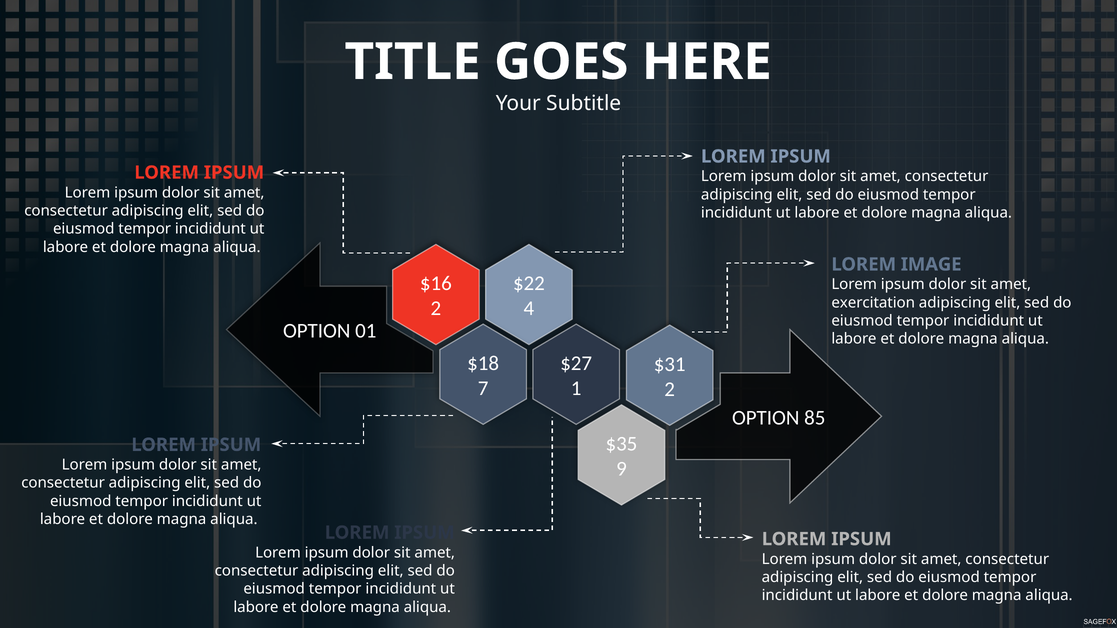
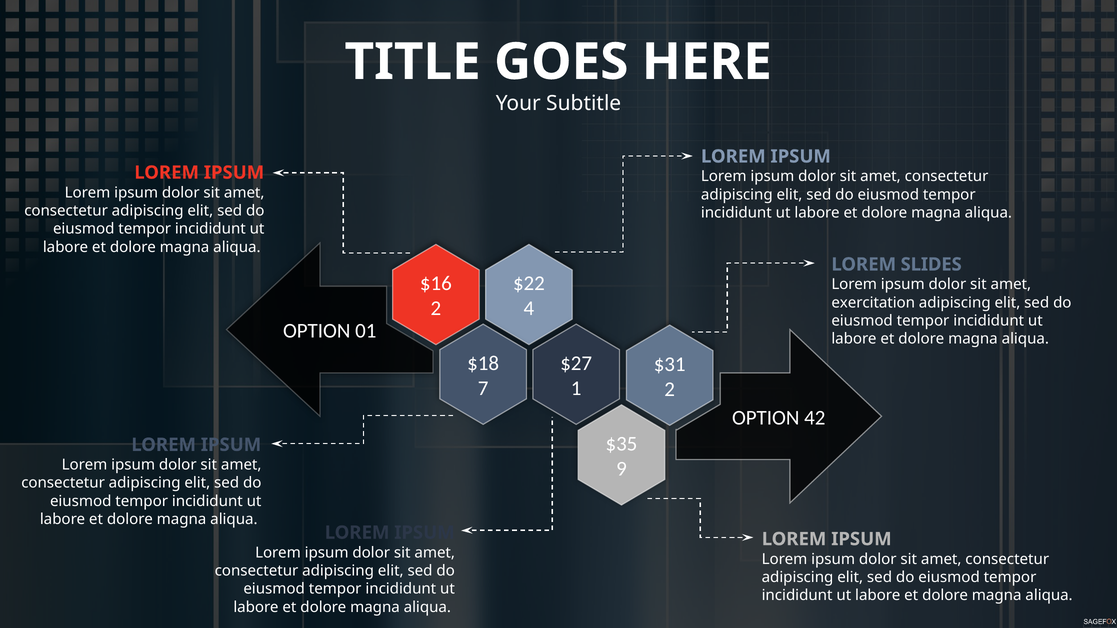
IMAGE: IMAGE -> SLIDES (931, 265)
85: 85 -> 42 (815, 418)
